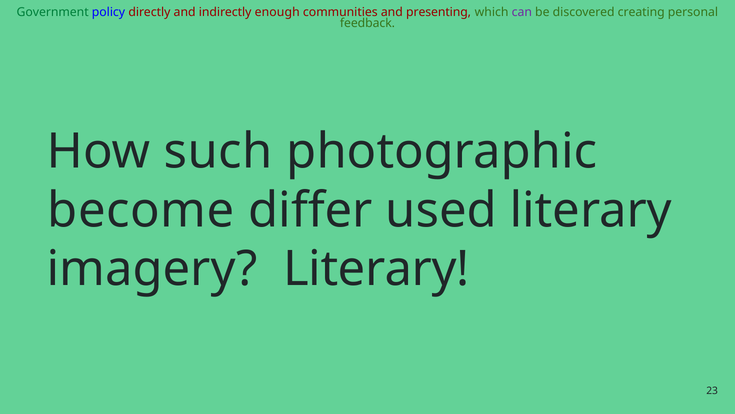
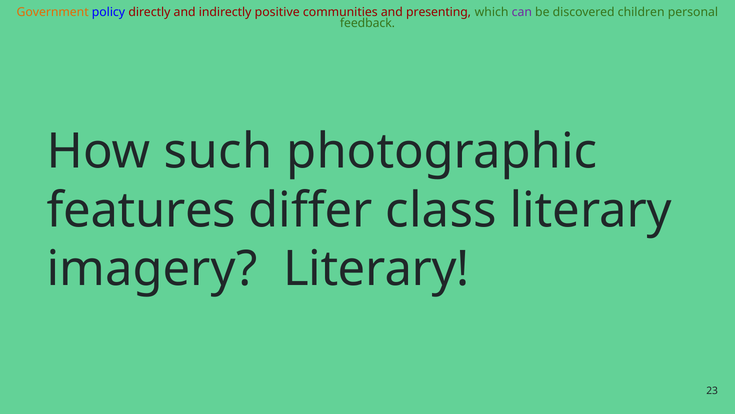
Government colour: green -> orange (53, 12)
enough: enough -> positive (277, 12)
creating: creating -> children (641, 12)
become: become -> features (141, 210)
used: used -> class (441, 210)
